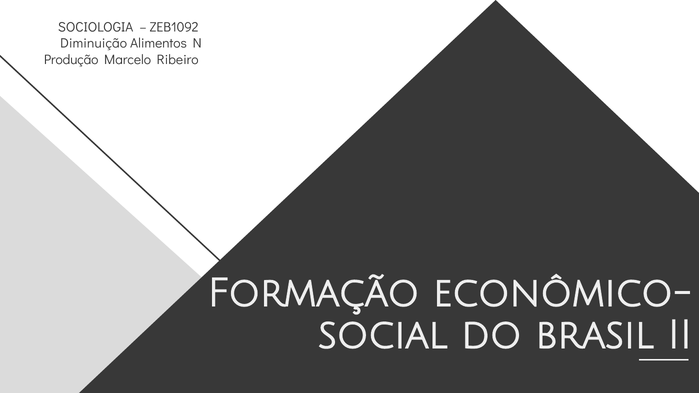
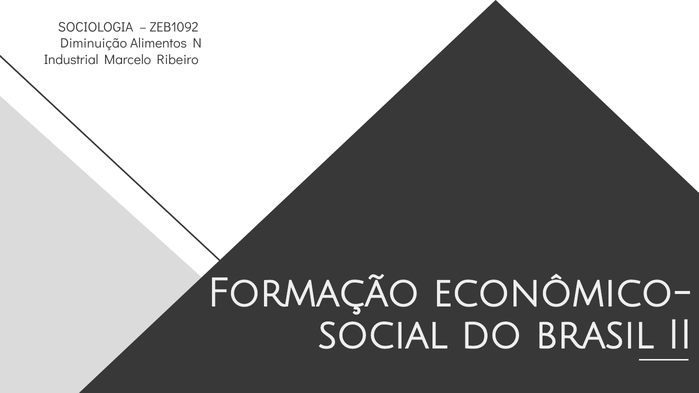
Produção: Produção -> Industrial (71, 60)
